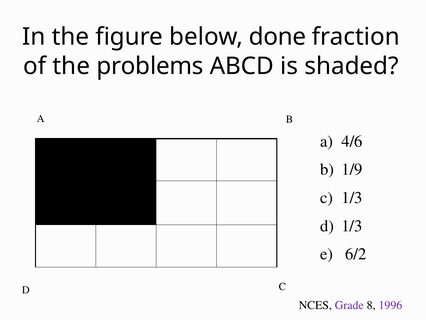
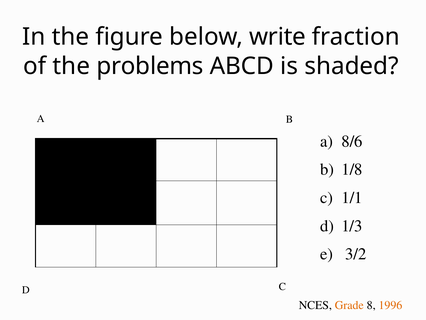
done: done -> write (278, 37)
4/6: 4/6 -> 8/6 (352, 141)
1/9: 1/9 -> 1/8 (352, 169)
c 1/3: 1/3 -> 1/1 (352, 197)
6/2: 6/2 -> 3/2 (356, 254)
Grade colour: purple -> orange (349, 305)
1996 colour: purple -> orange (390, 305)
